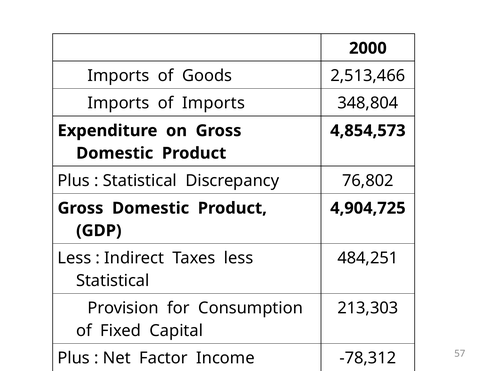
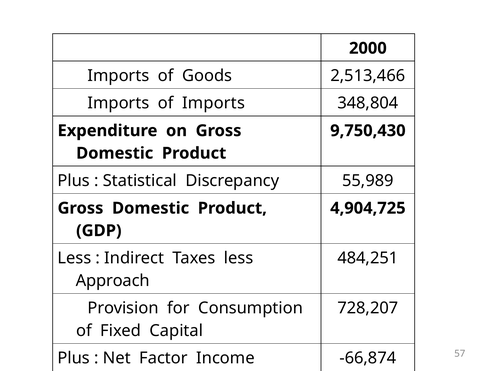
4,854,573: 4,854,573 -> 9,750,430 (368, 131)
76,802: 76,802 -> 55,989 (368, 181)
Statistical: Statistical -> Approach (113, 281)
213,303: 213,303 -> 728,207 (368, 308)
-78,312: -78,312 -> -66,874 (368, 358)
